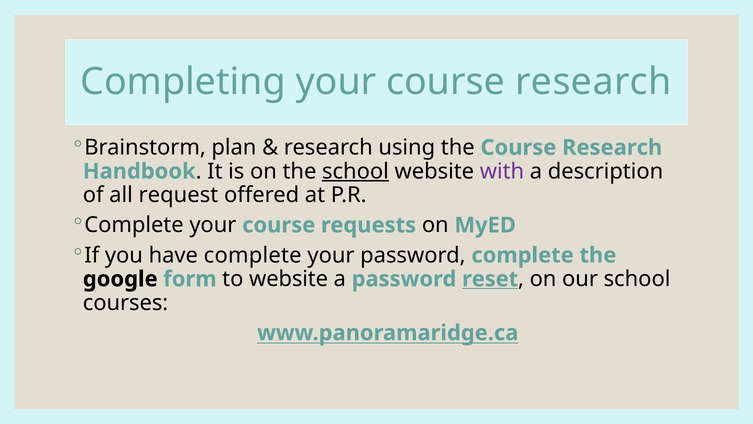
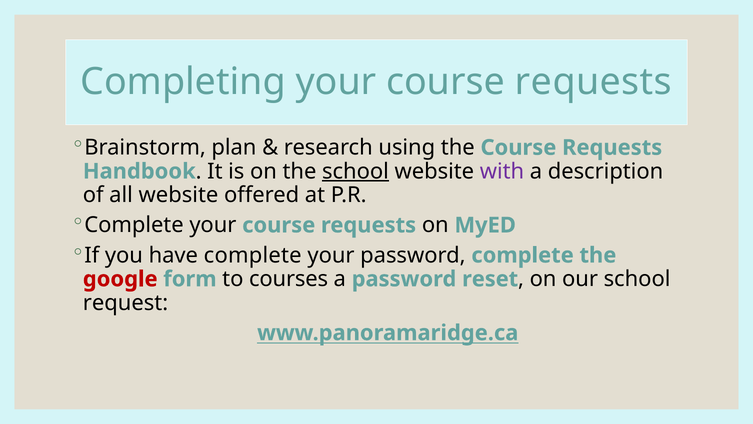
Completing your course research: research -> requests (593, 82)
the Course Research: Research -> Requests (612, 147)
all request: request -> website (178, 195)
google colour: black -> red (120, 279)
to website: website -> courses (289, 279)
reset underline: present -> none (490, 279)
courses: courses -> request (126, 302)
